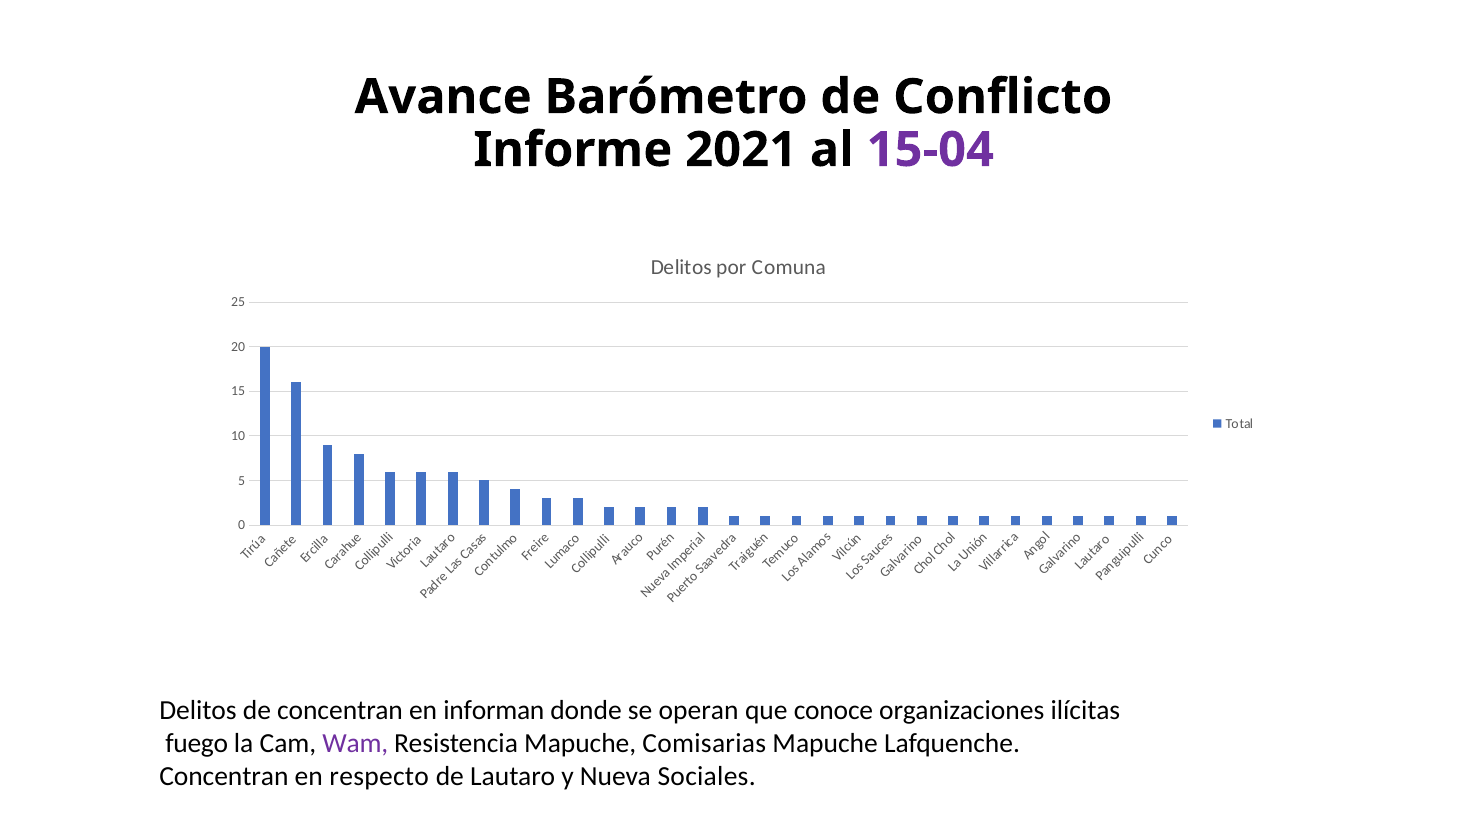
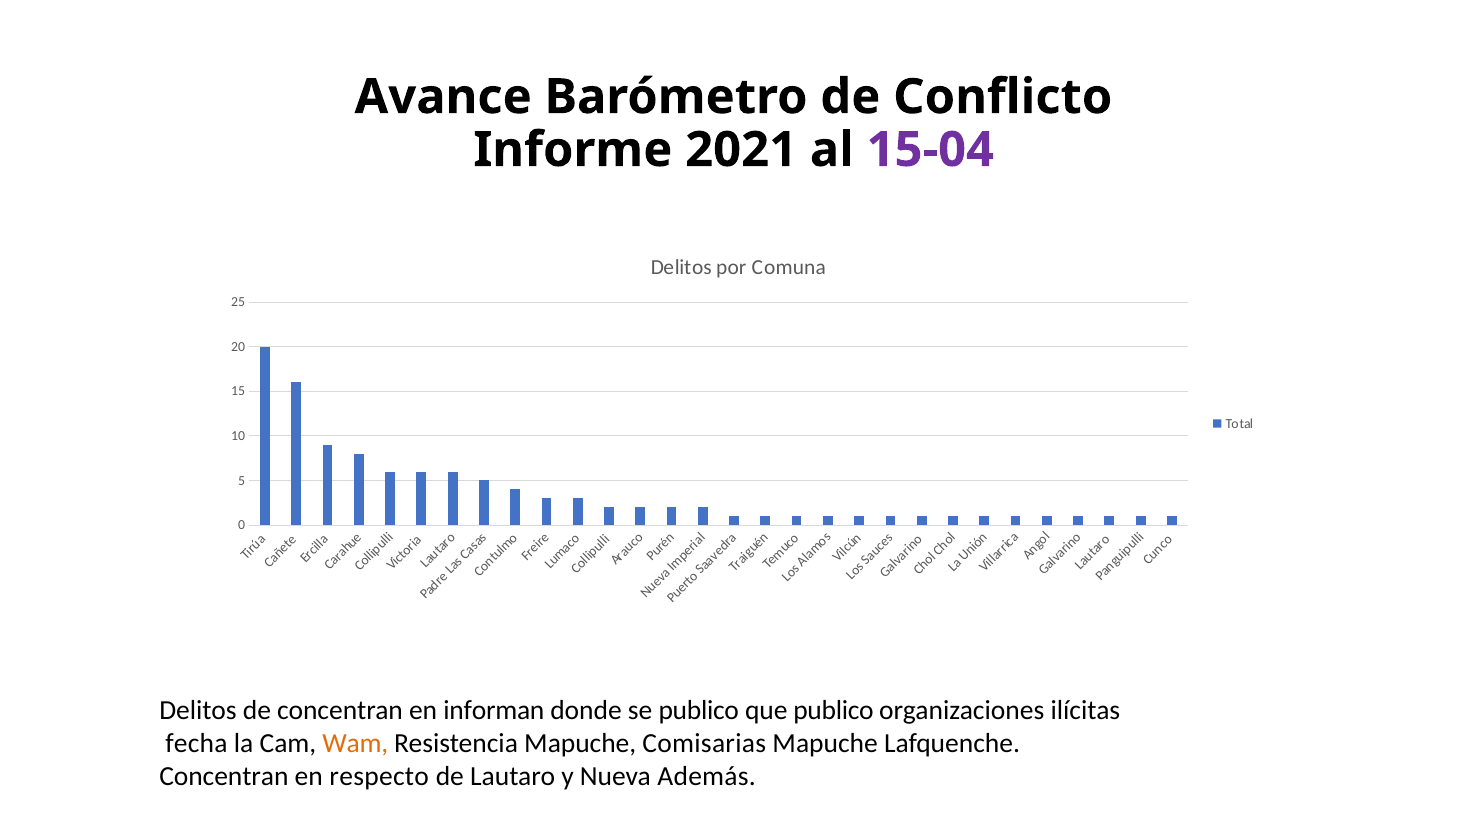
se operan: operan -> publico (699, 710)
que conoce: conoce -> publico (834, 710)
fuego: fuego -> fecha (196, 743)
Wam colour: purple -> orange (355, 743)
Sociales: Sociales -> Además (707, 776)
